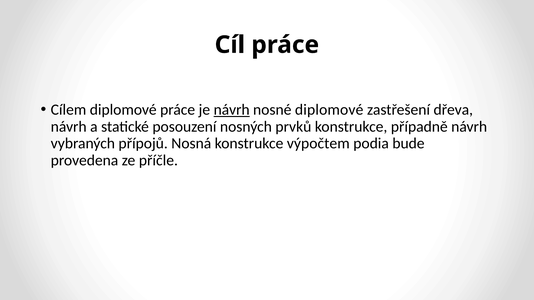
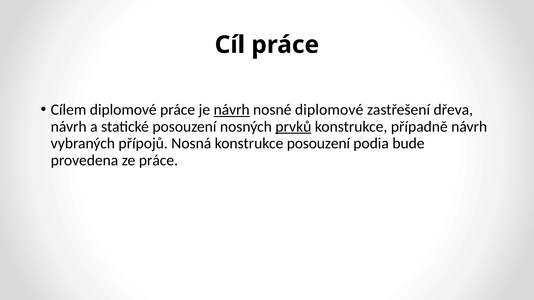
prvků underline: none -> present (293, 127)
konstrukce výpočtem: výpočtem -> posouzení (318, 144)
ze příčle: příčle -> práce (158, 160)
